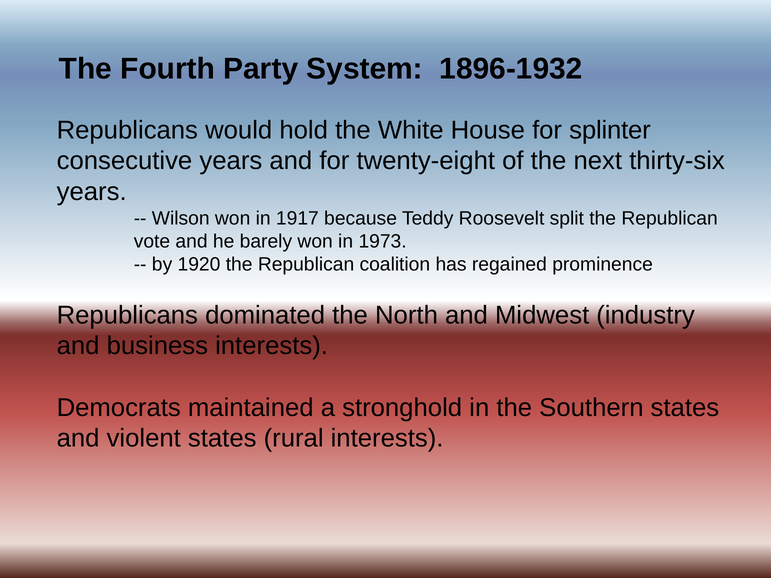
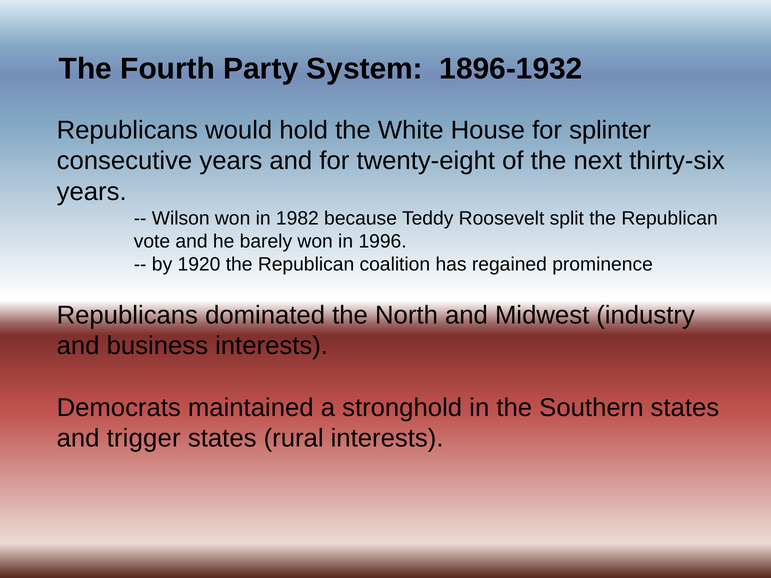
1917: 1917 -> 1982 (297, 218)
1973: 1973 -> 1996 (383, 242)
violent: violent -> trigger (144, 439)
